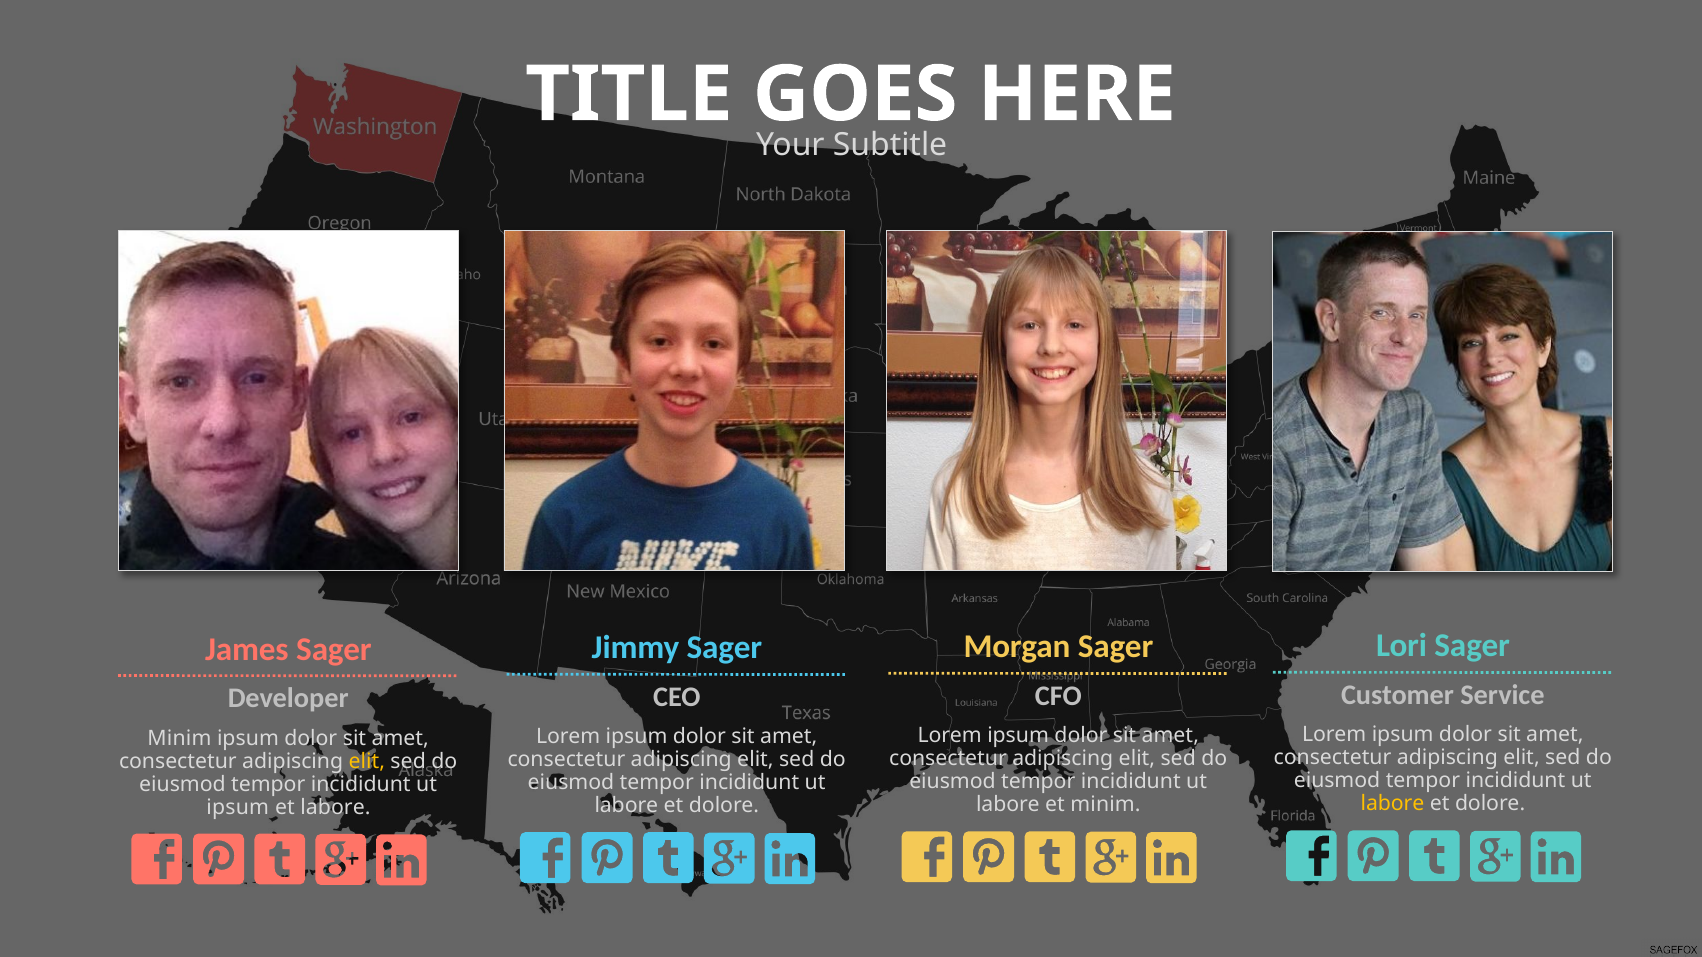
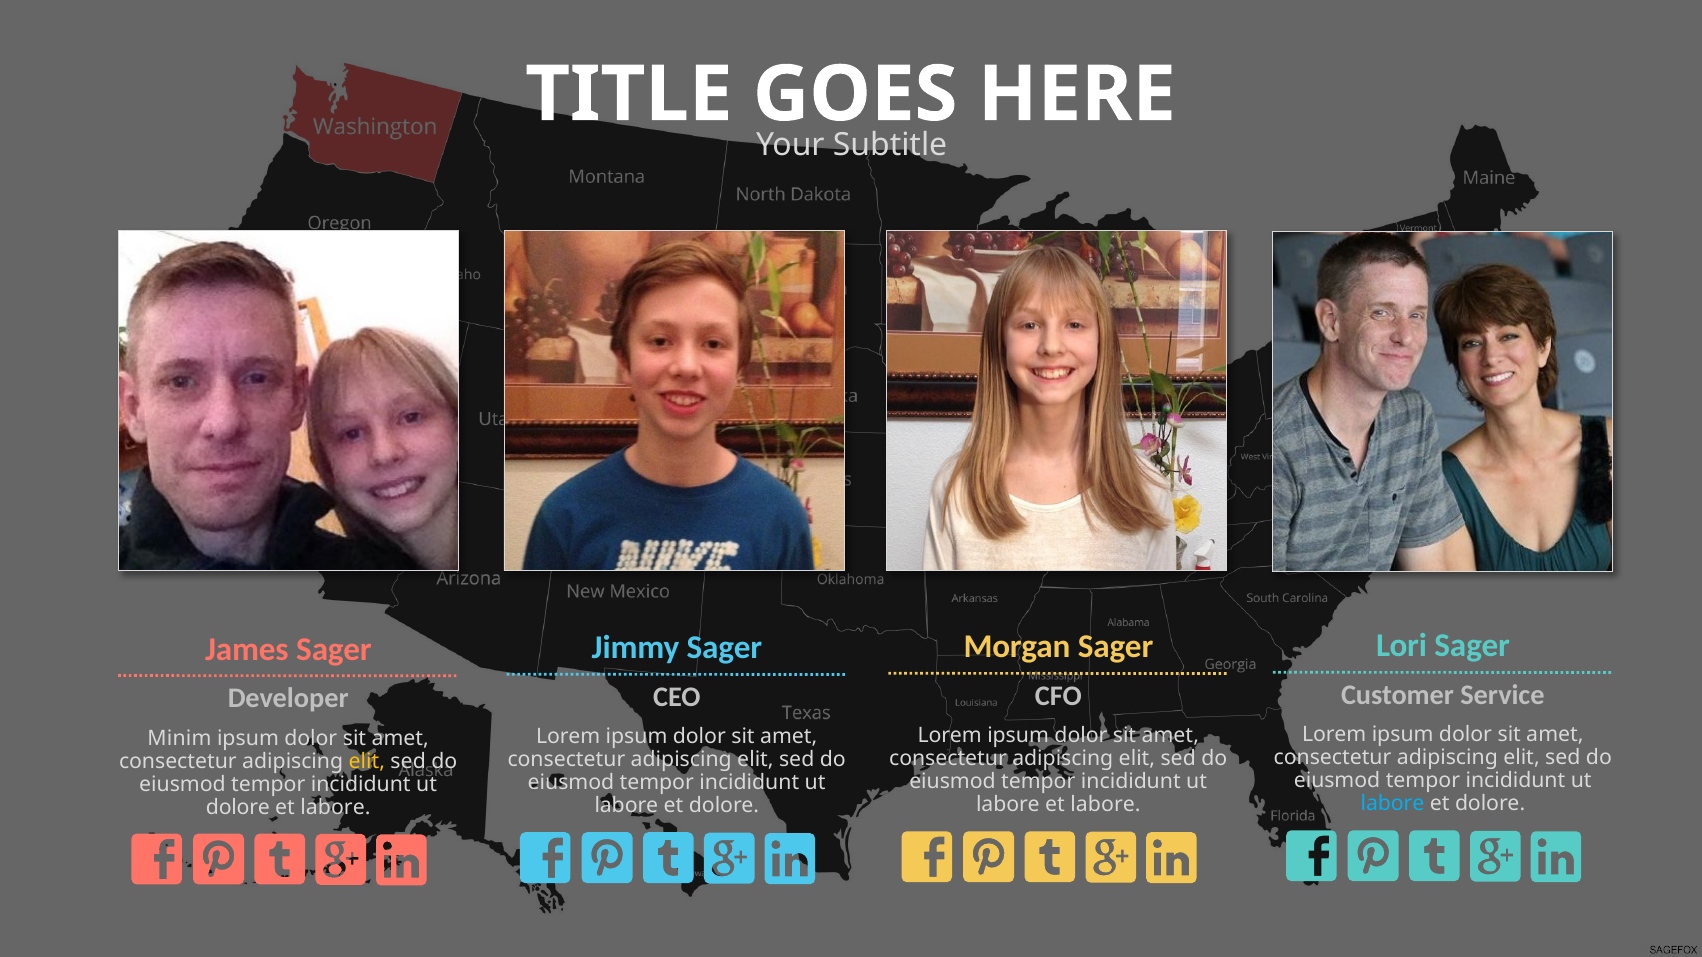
labore colour: yellow -> light blue (1393, 804)
labore et minim: minim -> labore (1106, 805)
ipsum: ipsum -> dolore (238, 807)
